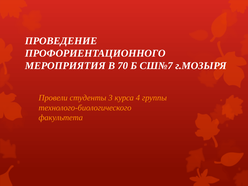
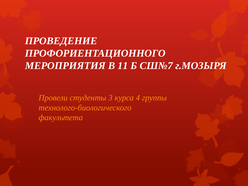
70: 70 -> 11 (123, 66)
